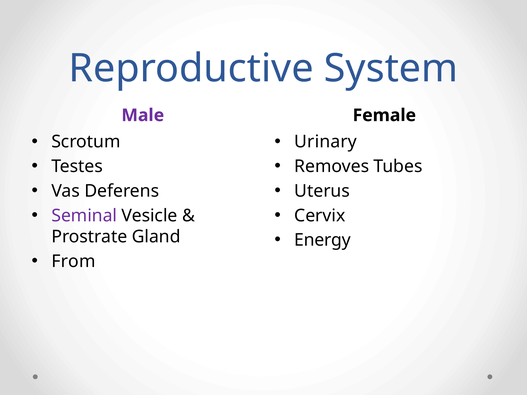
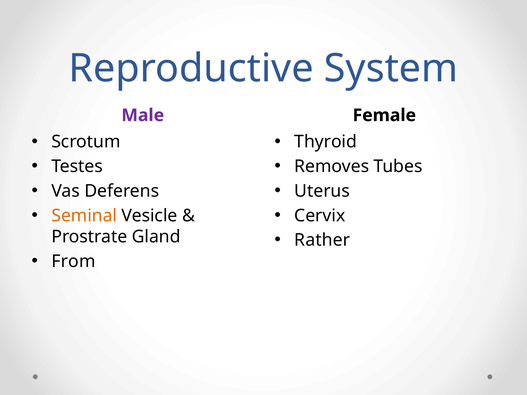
Urinary: Urinary -> Thyroid (326, 142)
Seminal colour: purple -> orange (84, 216)
Energy: Energy -> Rather (322, 240)
